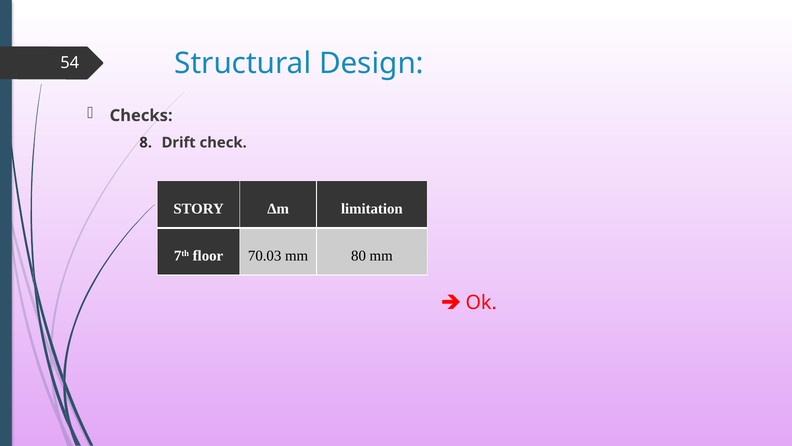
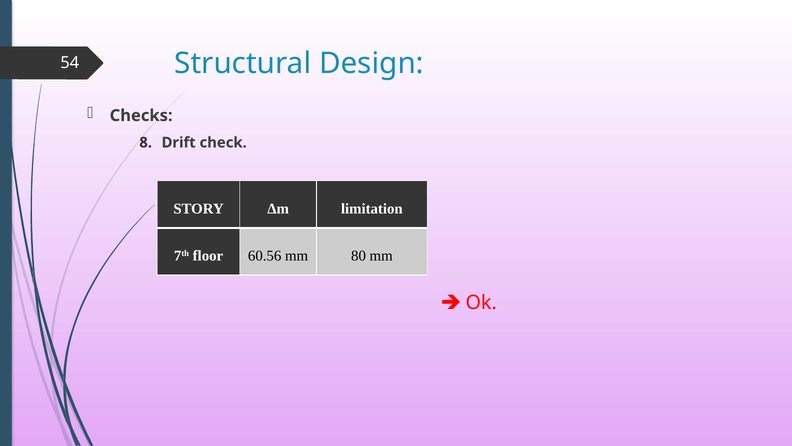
70.03: 70.03 -> 60.56 (265, 255)
